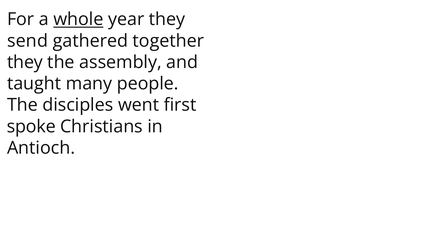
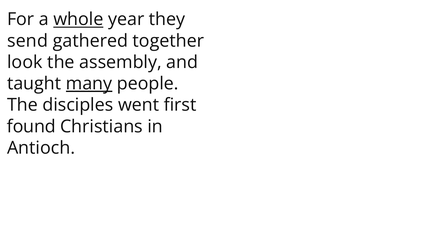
they: they -> look (25, 62)
many underline: none -> present (89, 84)
spoke: spoke -> found (31, 127)
